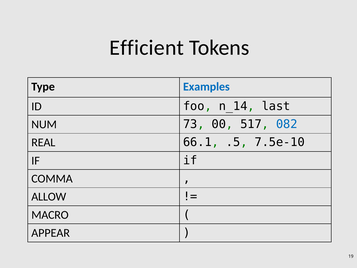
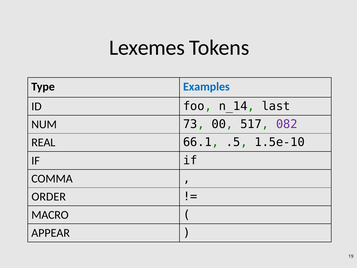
Efficient: Efficient -> Lexemes (147, 48)
082 colour: blue -> purple (287, 124)
7.5e-10: 7.5e-10 -> 1.5e-10 (280, 142)
ALLOW: ALLOW -> ORDER (49, 197)
